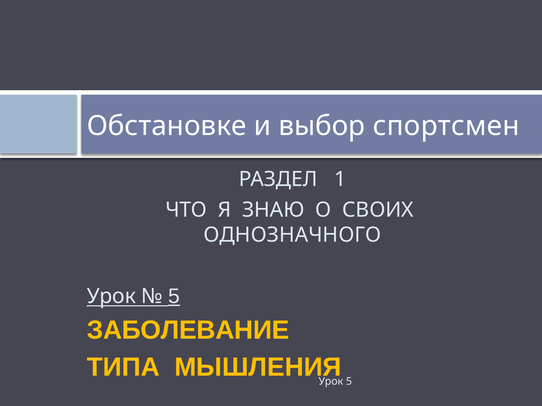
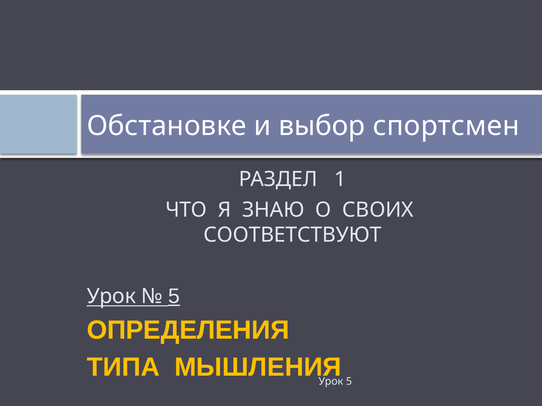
ОДНОЗНАЧНОГО: ОДНОЗНАЧНОГО -> СООТВЕТСТВУЮТ (292, 235)
ЗАБОЛЕВАНИЕ: ЗАБОЛЕВАНИЕ -> ОПРЕДЕЛЕНИЯ (188, 331)
